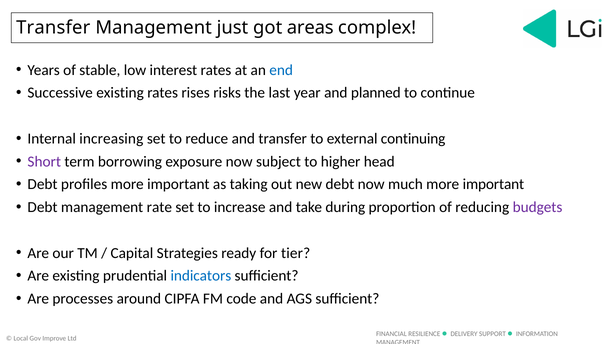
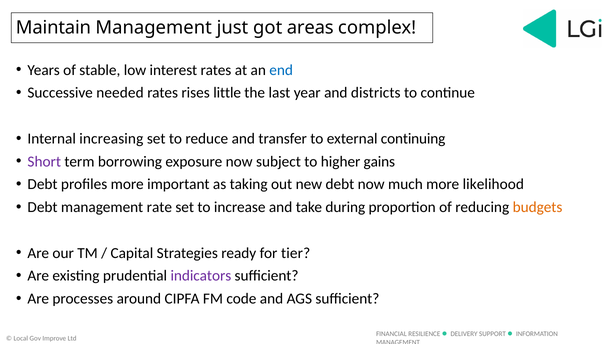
Transfer: Transfer -> Maintain (53, 28)
Successive existing: existing -> needed (120, 93)
risks: risks -> little (227, 93)
planned: planned -> districts (376, 93)
head: head -> gains (379, 161)
much more important: important -> likelihood (493, 184)
budgets colour: purple -> orange (538, 207)
indicators colour: blue -> purple (201, 276)
